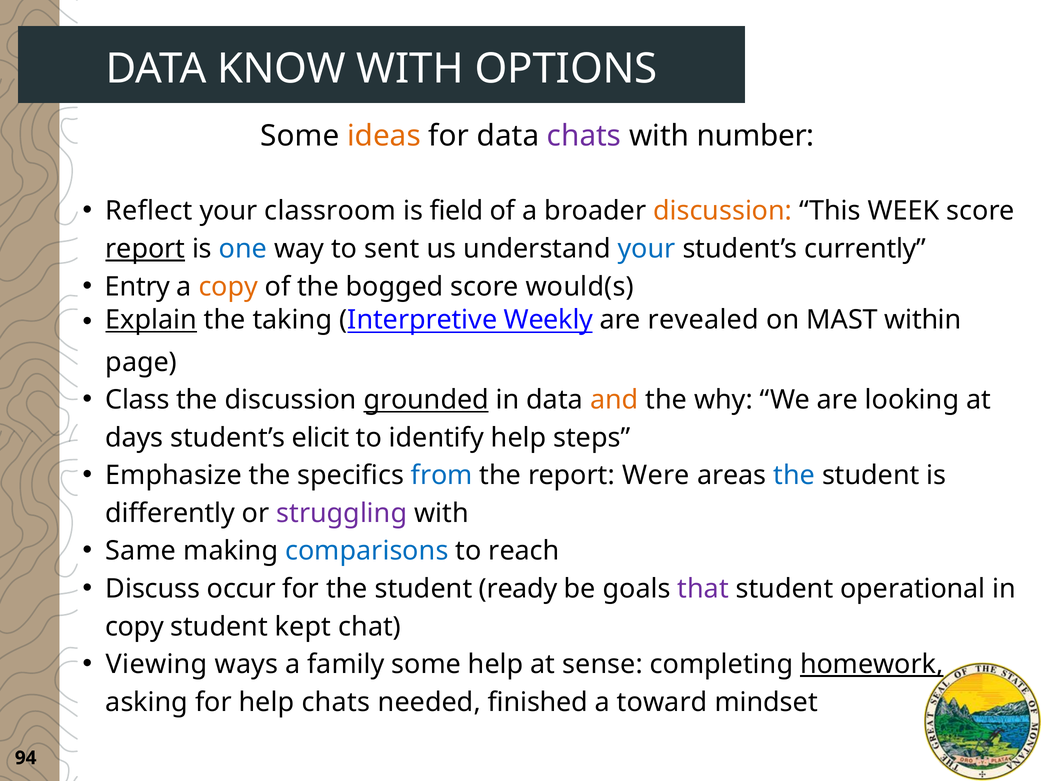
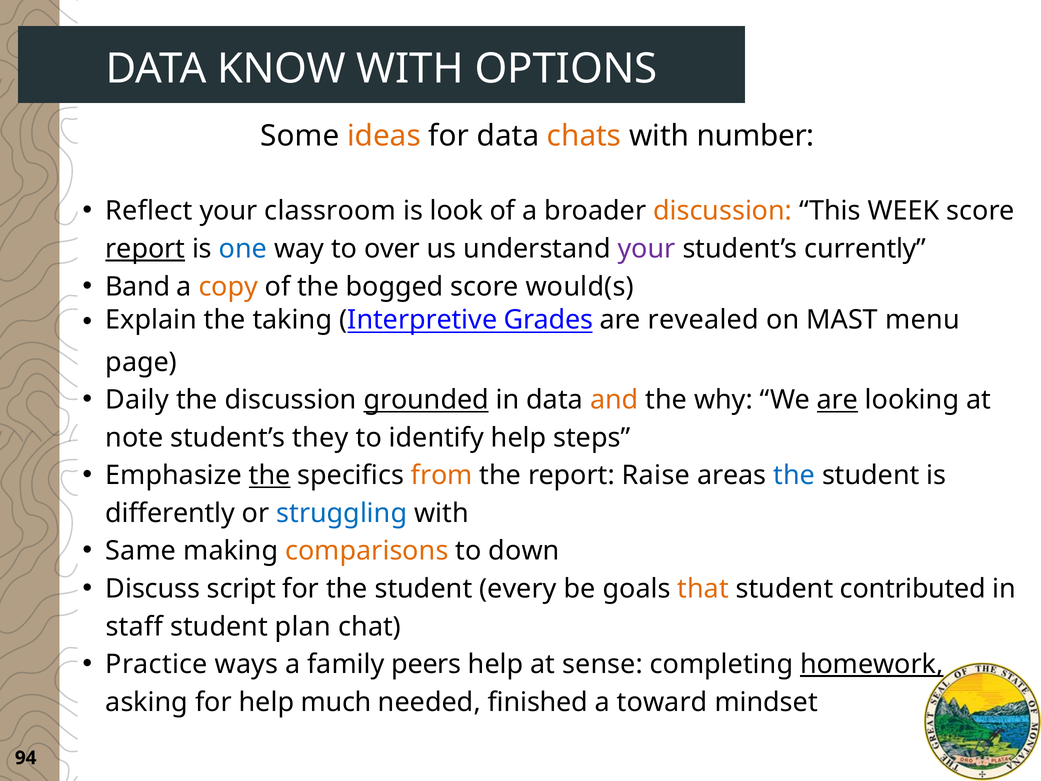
chats colour: purple -> orange (584, 136)
field: field -> look (457, 211)
sent: sent -> over (392, 249)
your colour: blue -> purple (647, 249)
Entry: Entry -> Band (138, 287)
Explain underline: present -> none (151, 320)
Weekly: Weekly -> Grades (548, 320)
within: within -> menu (923, 320)
Class: Class -> Daily (137, 400)
are underline: none -> present (837, 400)
days: days -> note (134, 438)
elicit: elicit -> they (320, 438)
the underline: none -> present (270, 475)
from colour: blue -> orange (442, 475)
Were: Were -> Raise (656, 475)
struggling colour: purple -> blue (342, 513)
comparisons colour: blue -> orange (367, 551)
reach: reach -> down (524, 551)
occur: occur -> script (241, 589)
ready: ready -> every (518, 589)
that colour: purple -> orange (703, 589)
operational: operational -> contributed (913, 589)
copy: copy -> staff (134, 626)
kept: kept -> plan (303, 626)
Viewing: Viewing -> Practice (157, 664)
family some: some -> peers (426, 664)
help chats: chats -> much (336, 702)
